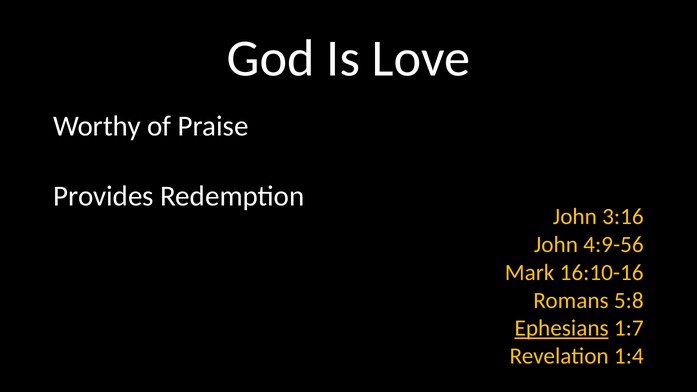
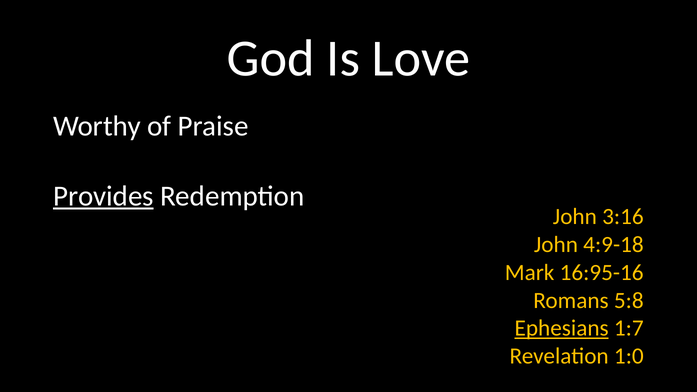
Provides underline: none -> present (103, 196)
4:9-56: 4:9-56 -> 4:9-18 (613, 245)
16:10-16: 16:10-16 -> 16:95-16 (602, 273)
1:4: 1:4 -> 1:0 (629, 356)
